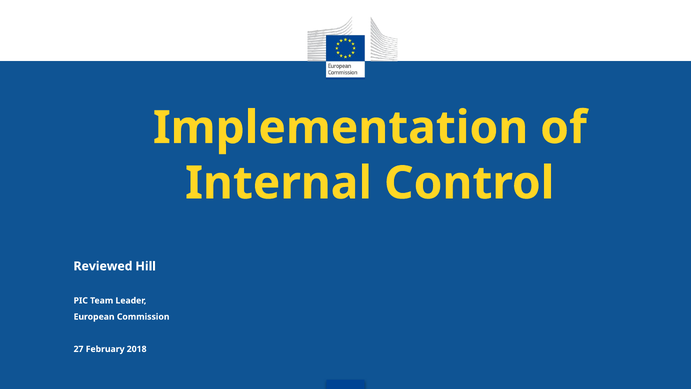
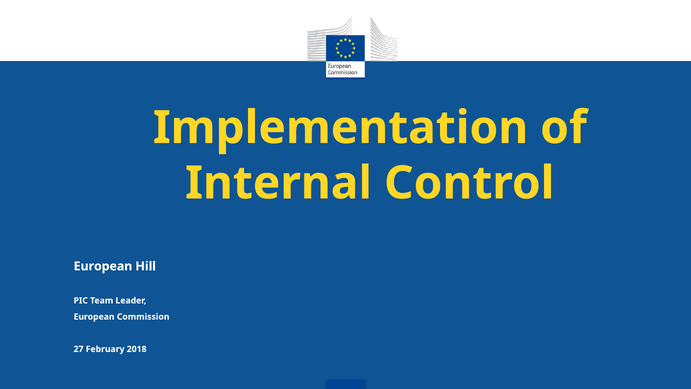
Reviewed: Reviewed -> European (103, 266)
